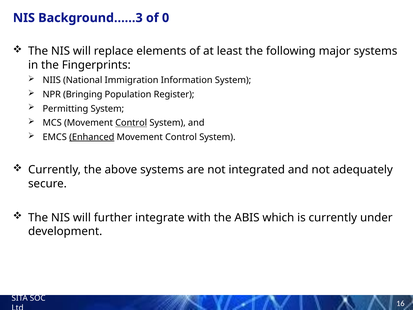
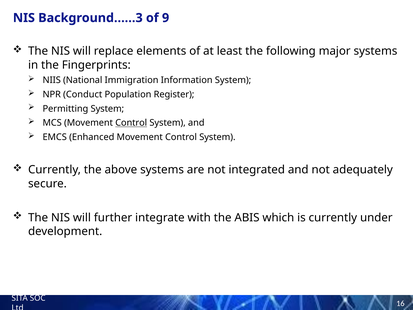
0: 0 -> 9 (166, 18)
Bringing: Bringing -> Conduct (83, 94)
Enhanced underline: present -> none (92, 137)
